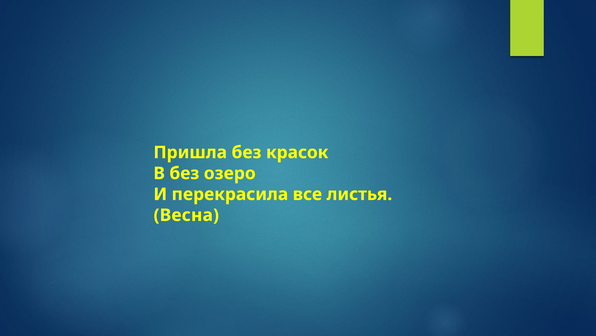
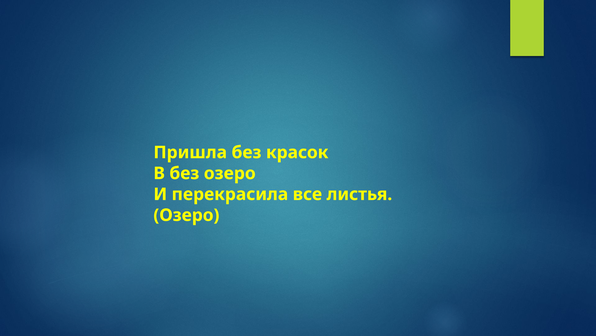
Весна: Весна -> Озеро (186, 215)
